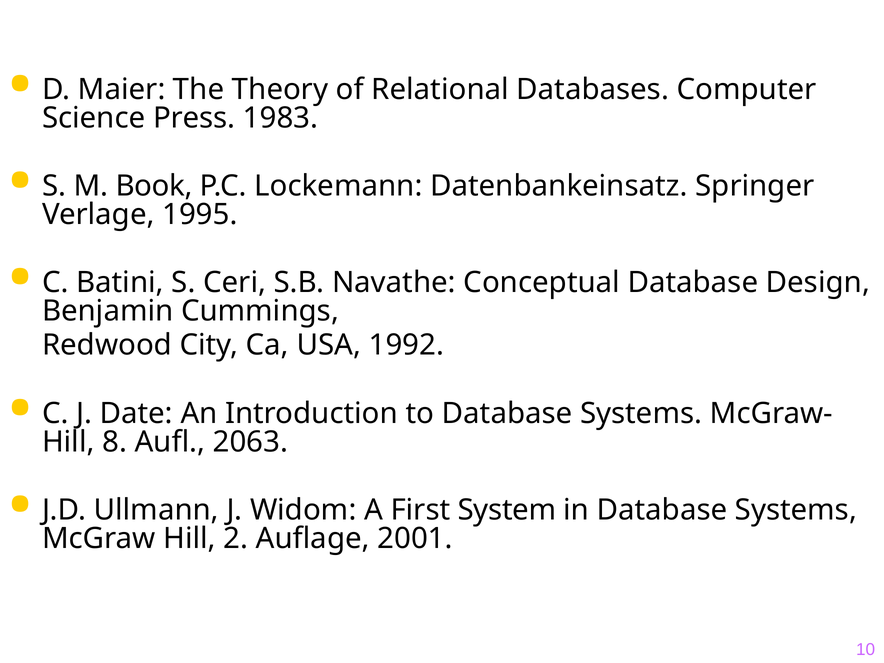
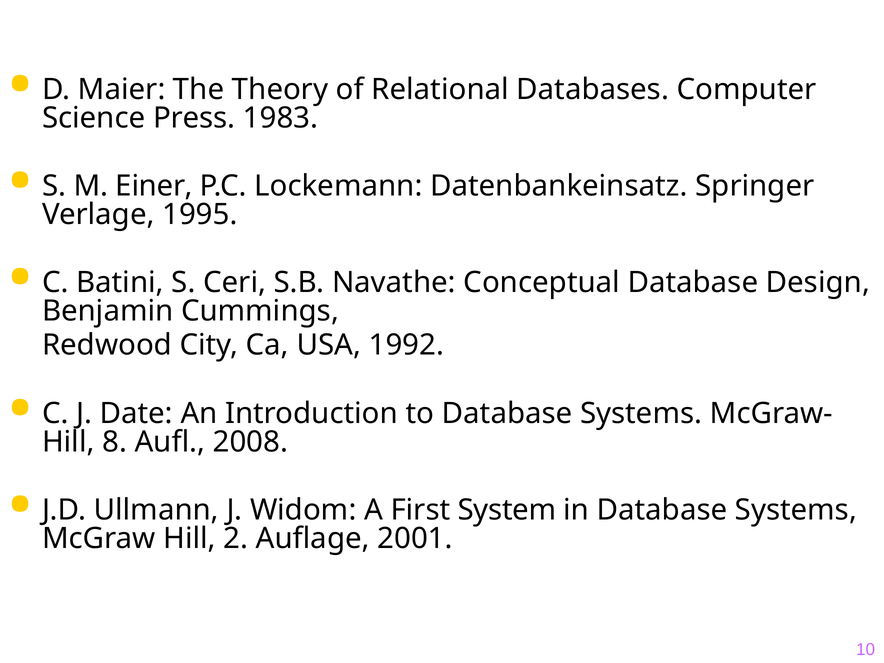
Book: Book -> Einer (154, 186)
2063: 2063 -> 2008 (250, 442)
